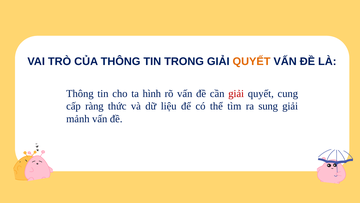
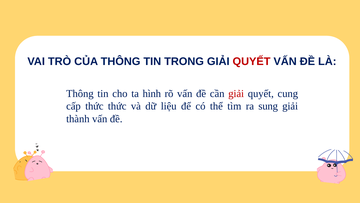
QUYẾT colour: orange -> red (252, 61)
cấp ràng: ràng -> thức (94, 106)
mảnh: mảnh -> thành (78, 119)
